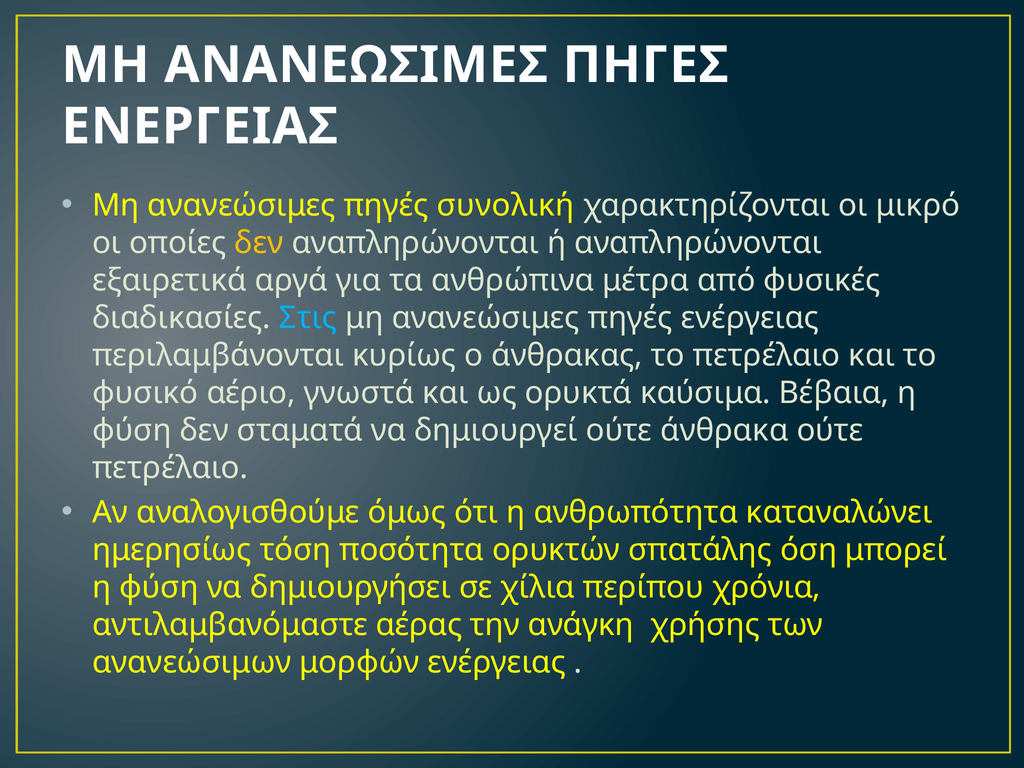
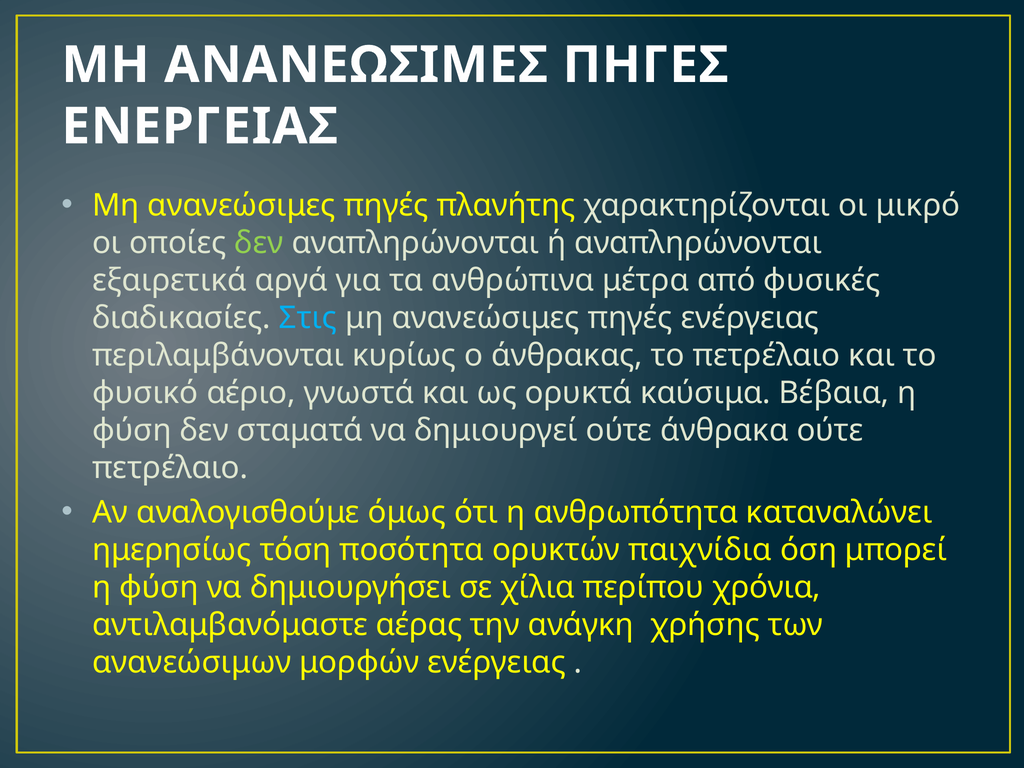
συνολική: συνολική -> πλανήτης (506, 205)
δεν colour: yellow -> light green (259, 243)
σπατάλης: σπατάλης -> παιχνίδια (700, 550)
